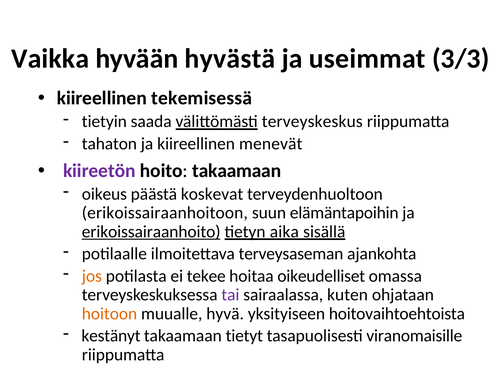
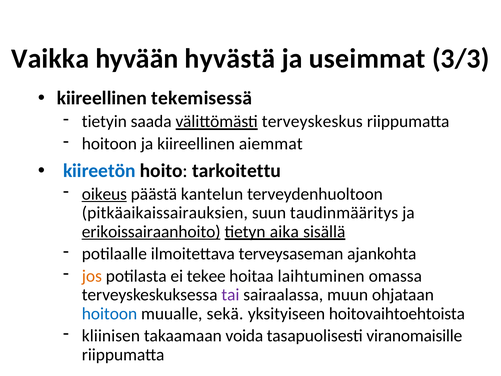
tahaton: tahaton -> hoitoon (109, 144)
menevät: menevät -> aiemmat (271, 144)
kiireetön colour: purple -> blue (99, 171)
hoito takaamaan: takaamaan -> tarkoitettu (237, 171)
oikeus underline: none -> present (104, 194)
koskevat: koskevat -> kantelun (212, 194)
erikoissairaanhoitoon: erikoissairaanhoitoon -> pitkäaikaissairauksien (165, 213)
elämäntapoihin: elämäntapoihin -> taudinmääritys (344, 213)
oikeudelliset: oikeudelliset -> laihtuminen (321, 276)
kuten: kuten -> muun (348, 295)
hoitoon colour: orange -> blue (109, 313)
hyvä: hyvä -> sekä (225, 313)
kestänyt: kestänyt -> kliinisen (111, 336)
tietyt: tietyt -> voida (244, 336)
